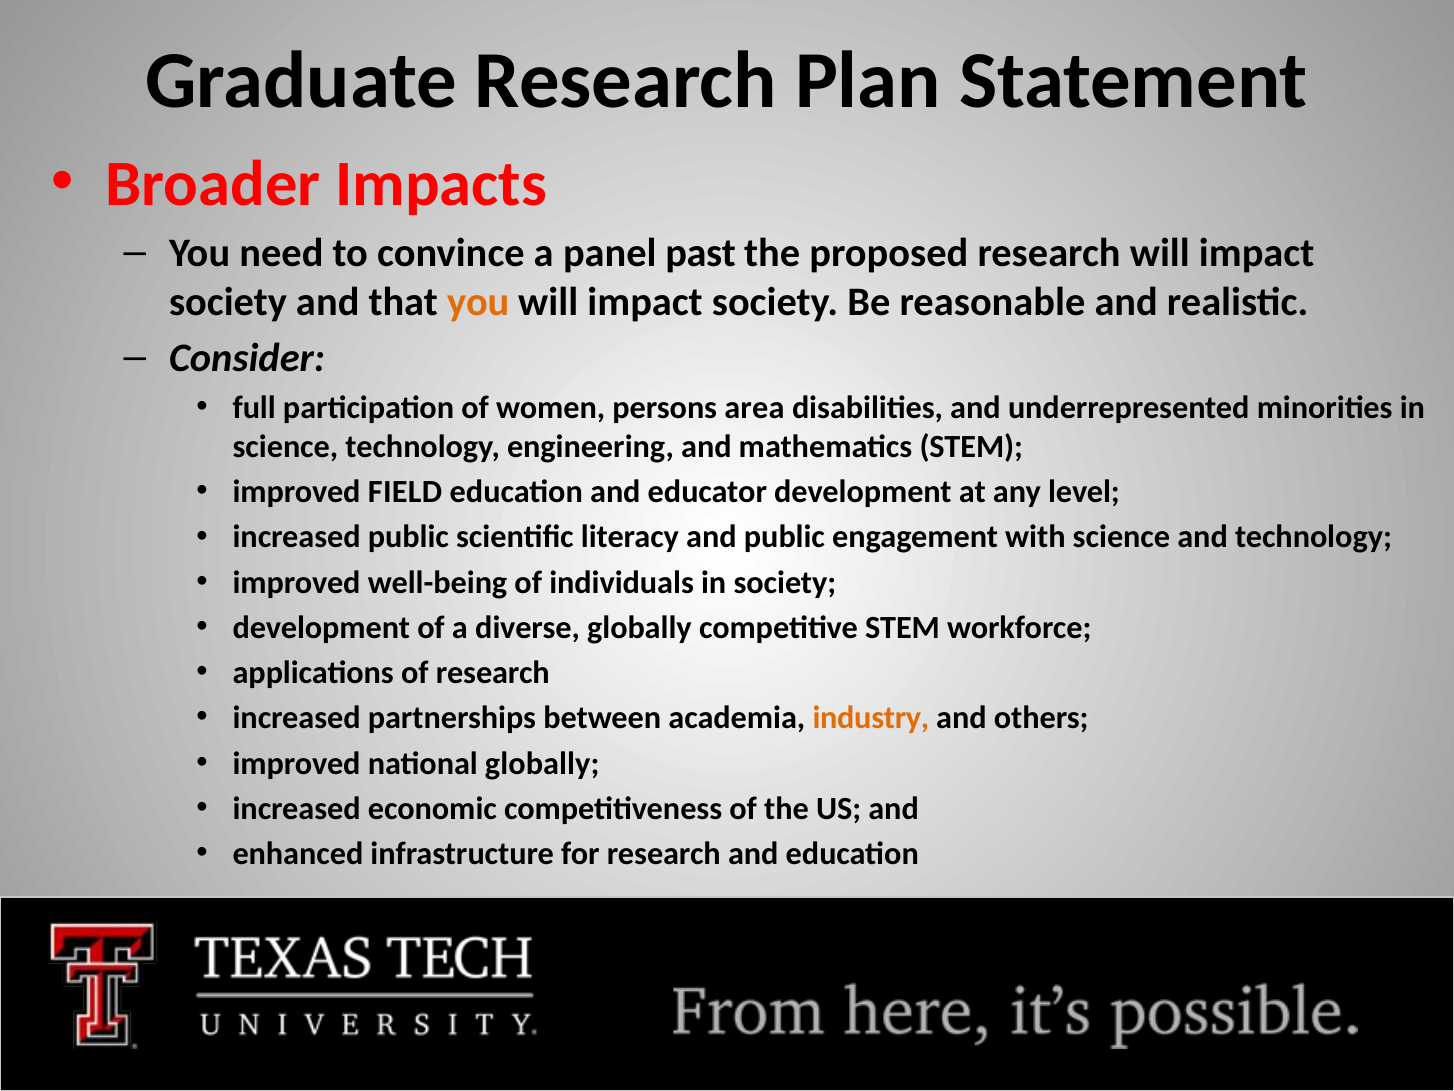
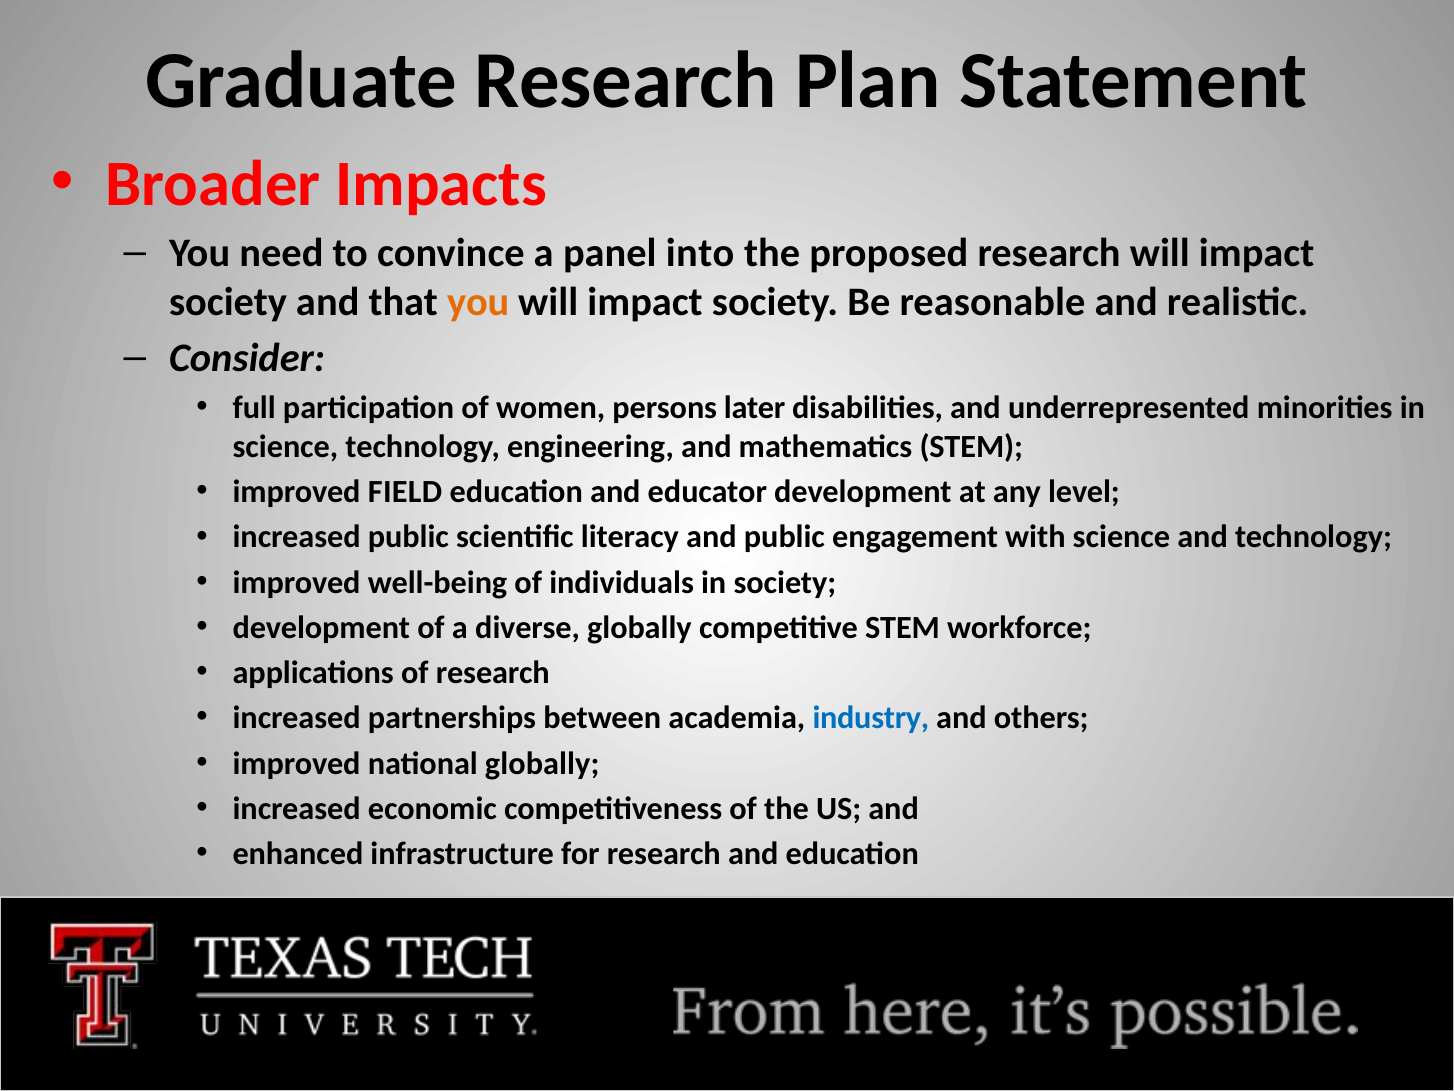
past: past -> into (700, 253)
area: area -> later (755, 408)
industry colour: orange -> blue (871, 718)
